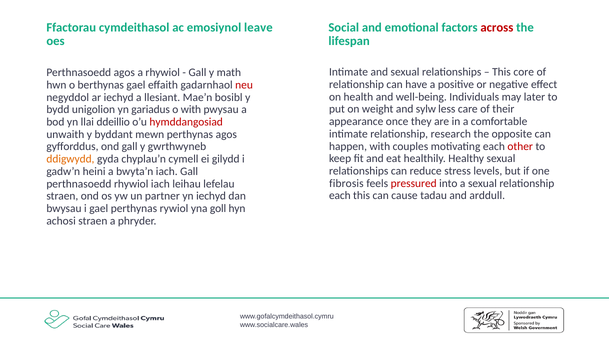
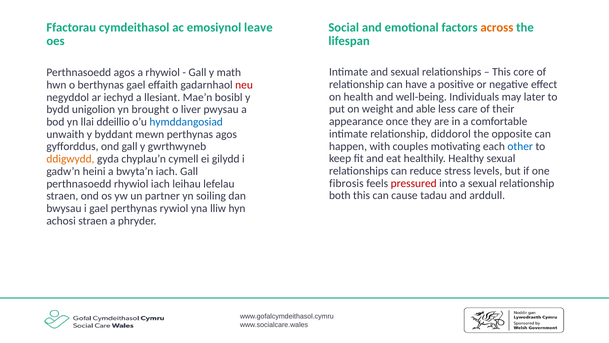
across colour: red -> orange (497, 27)
sylw: sylw -> able (426, 109)
gariadus: gariadus -> brought (150, 110)
o with: with -> liver (191, 110)
hymddangosiad colour: red -> blue (186, 122)
research: research -> diddorol (451, 134)
other colour: red -> blue (520, 146)
each: each -> both (340, 195)
yn iechyd: iechyd -> soiling (211, 196)
goll: goll -> lliw (218, 208)
